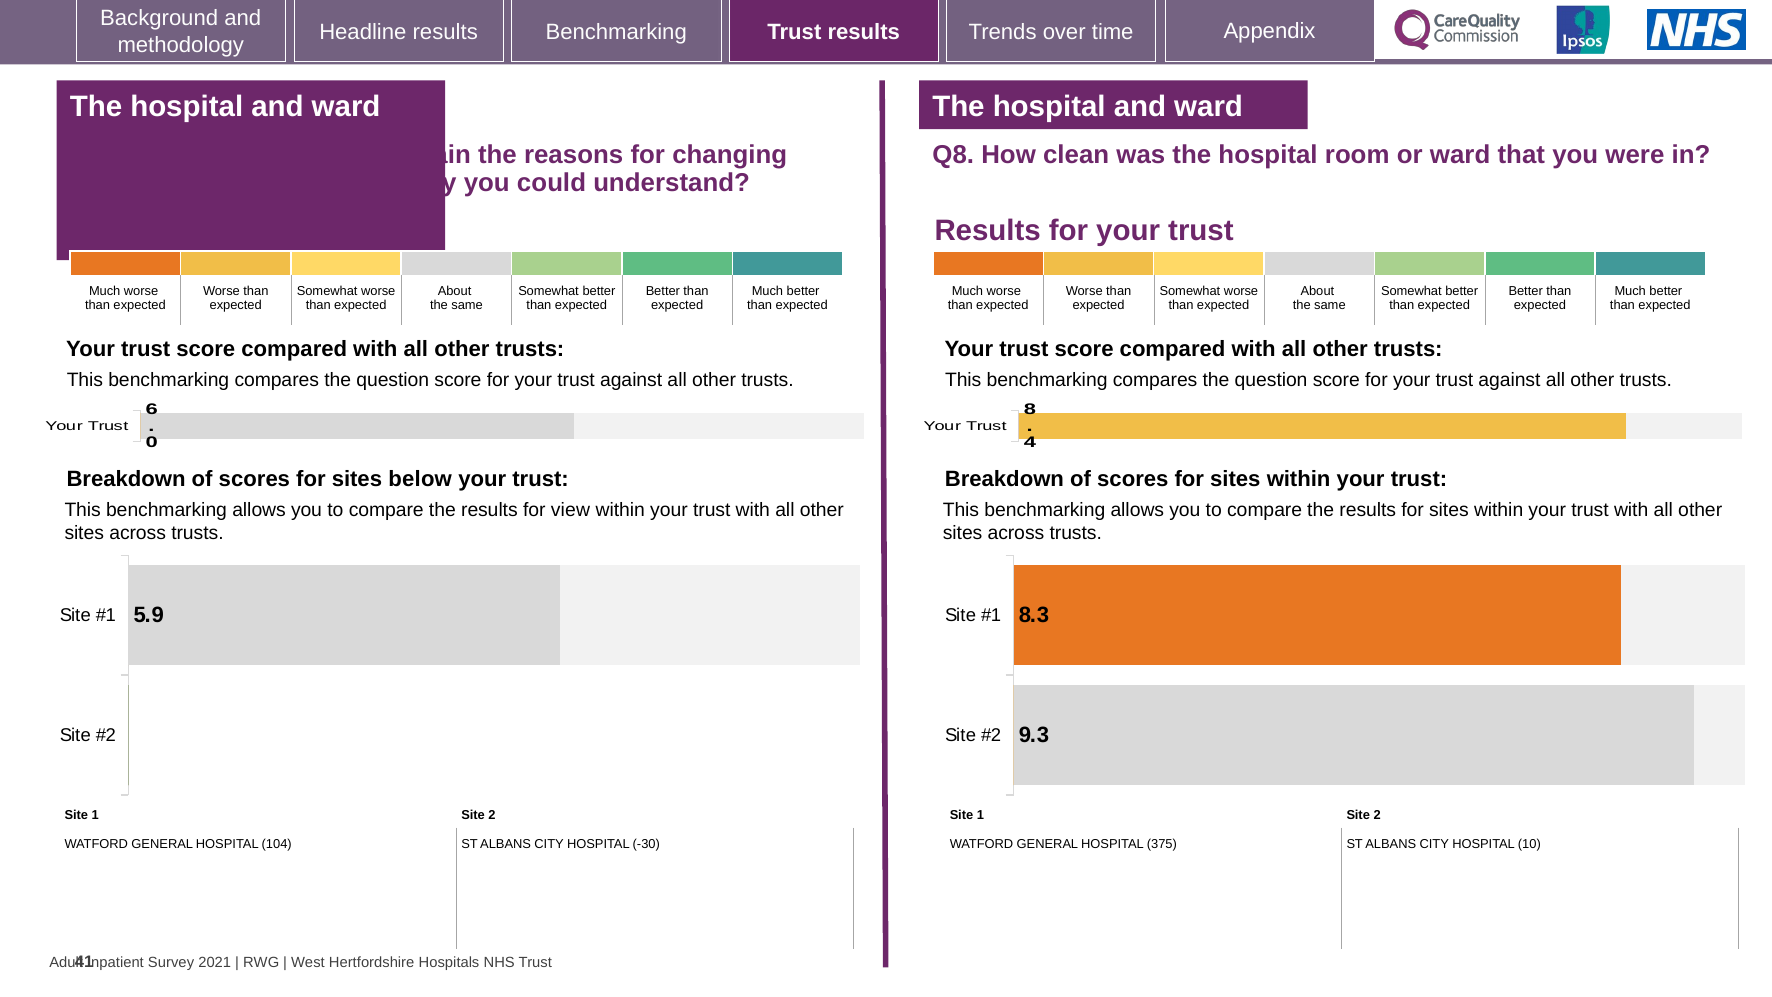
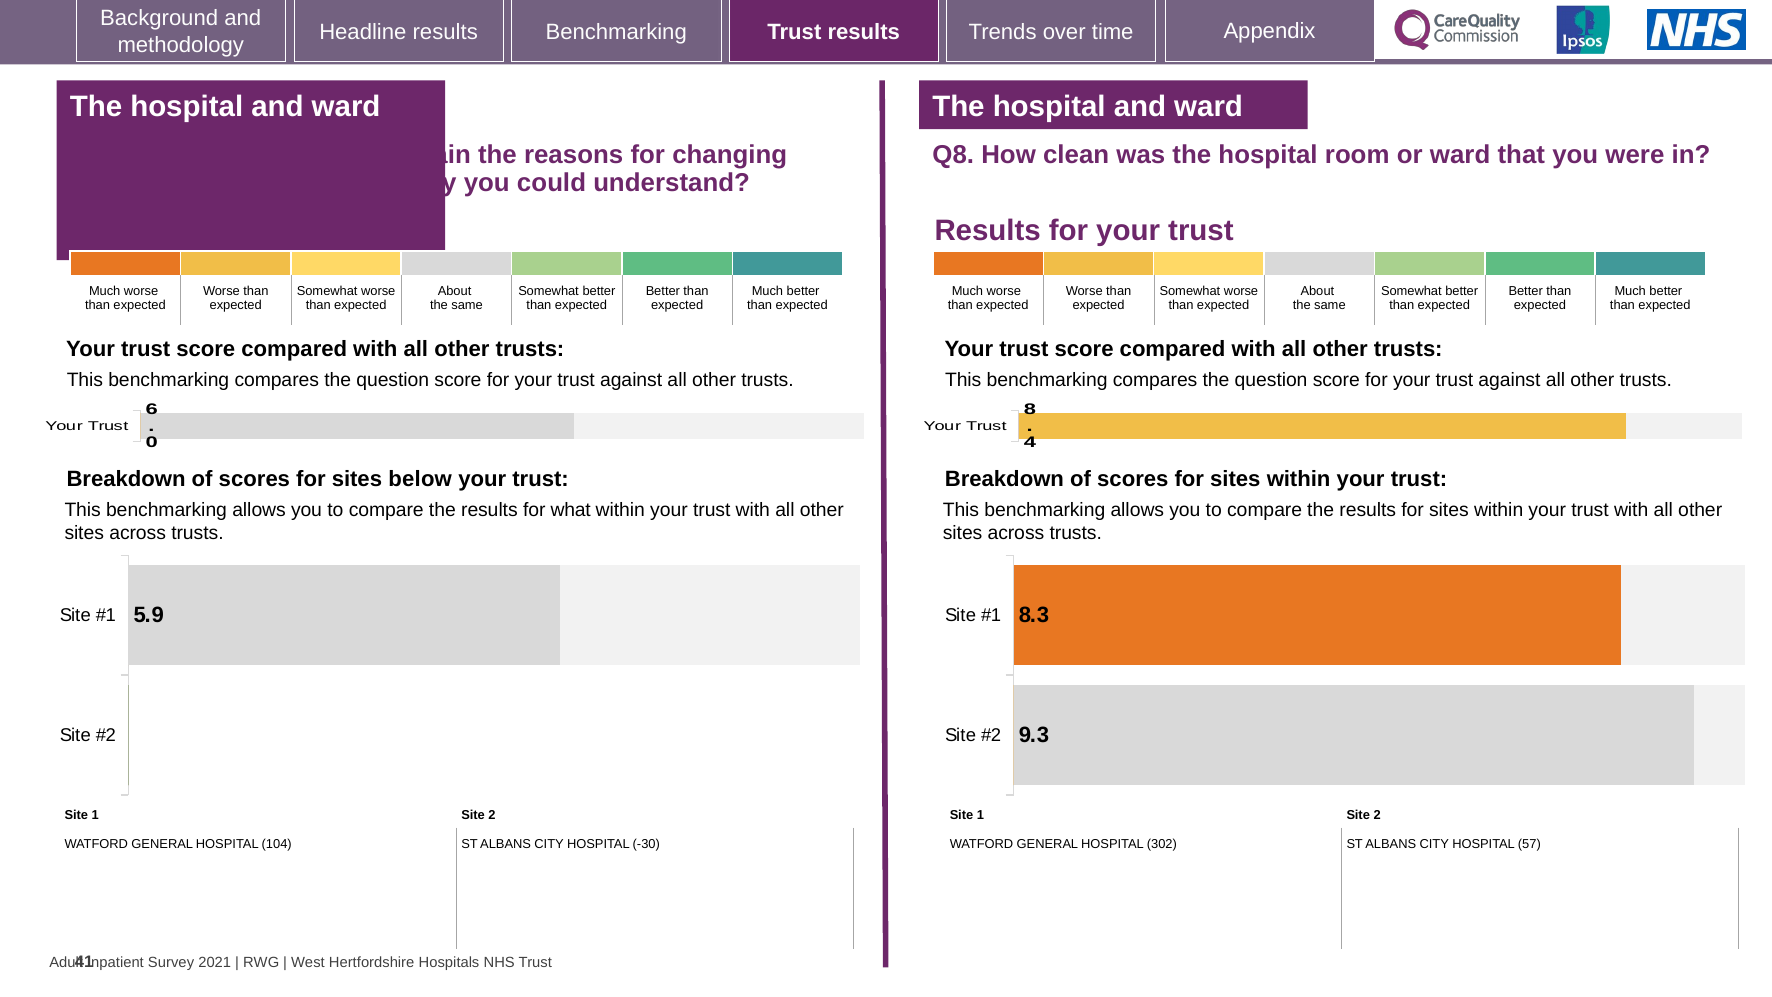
view: view -> what (571, 510)
375: 375 -> 302 (1162, 844)
10: 10 -> 57 (1529, 844)
